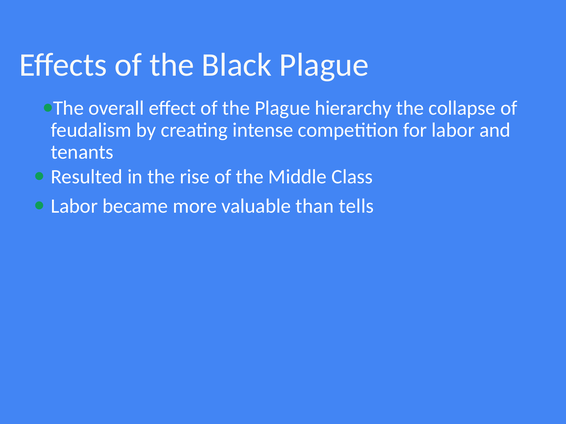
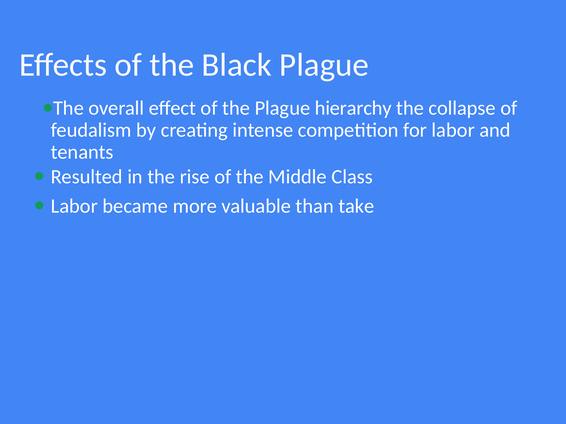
tells: tells -> take (356, 206)
